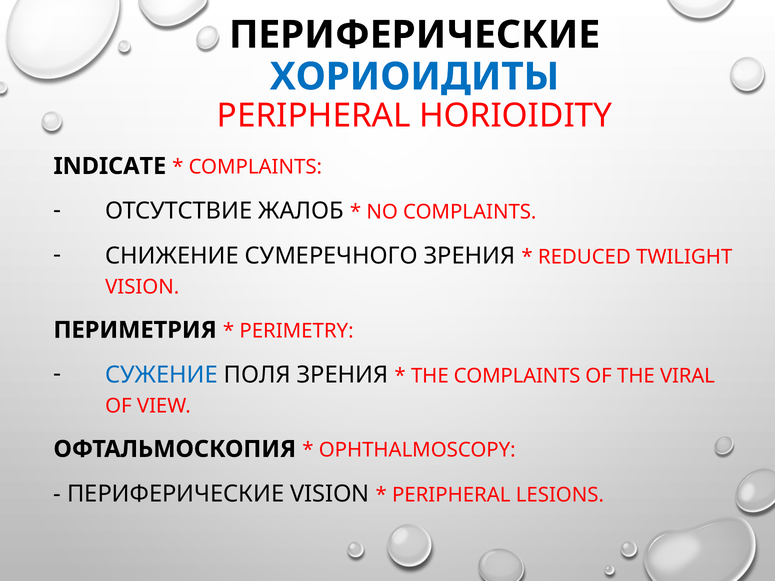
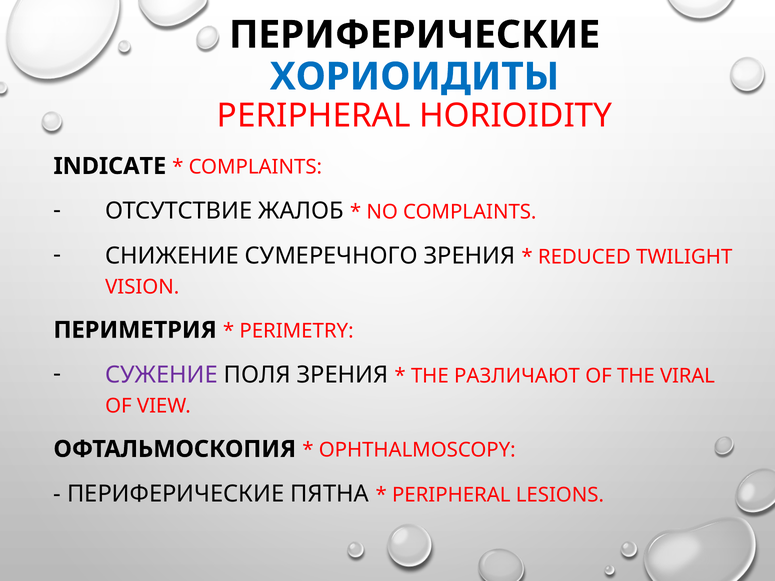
СУЖЕНИЕ colour: blue -> purple (162, 375)
THE COMPLAINTS: COMPLAINTS -> РАЗЛИЧАЮТ (517, 376)
ПЕРИФЕРИЧЕСКИЕ VISION: VISION -> ПЯТНА (330, 494)
